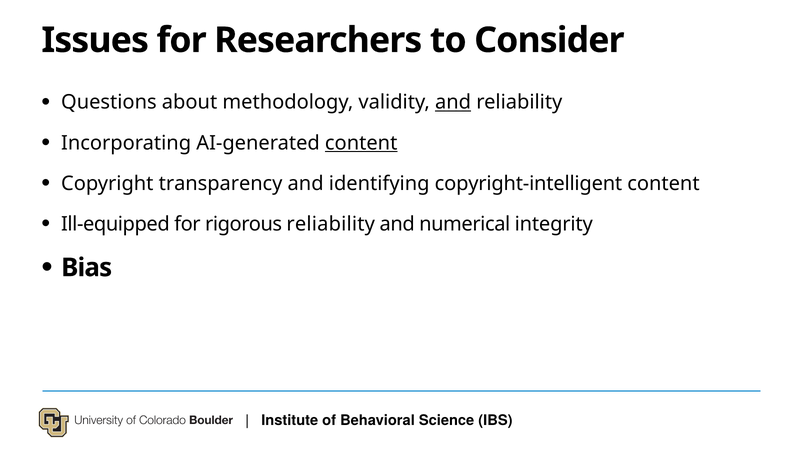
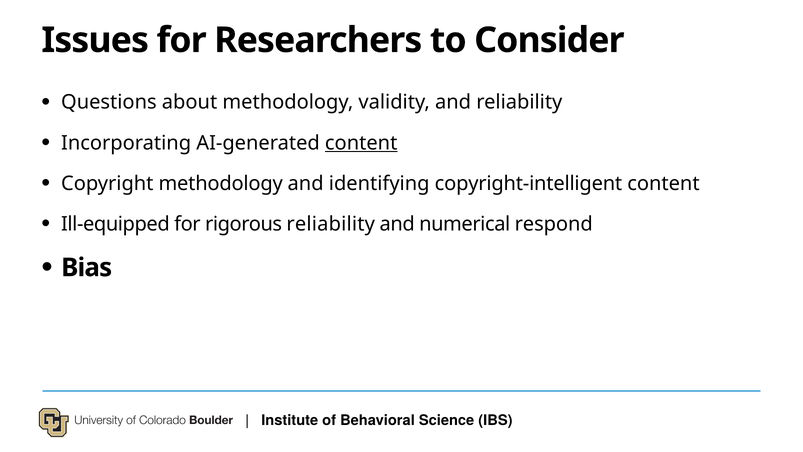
and underline: present -> none (453, 102)
Copyright transparency: transparency -> methodology (221, 183)
integrity: integrity -> respond (554, 224)
